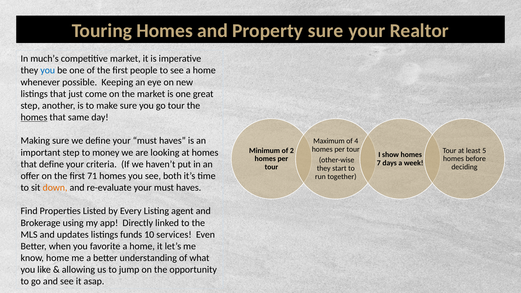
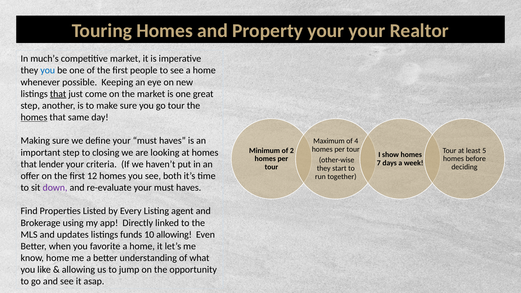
Property sure: sure -> your (326, 31)
that underline: none -> present (58, 94)
money: money -> closing (106, 153)
that define: define -> lender (51, 164)
71: 71 -> 12 (92, 176)
down colour: orange -> purple (55, 188)
10 services: services -> allowing (174, 235)
